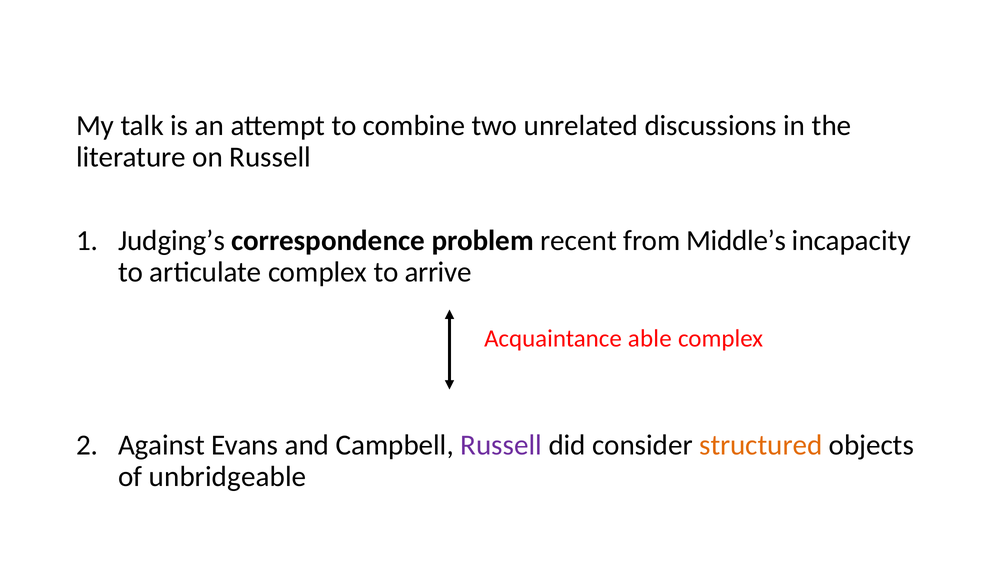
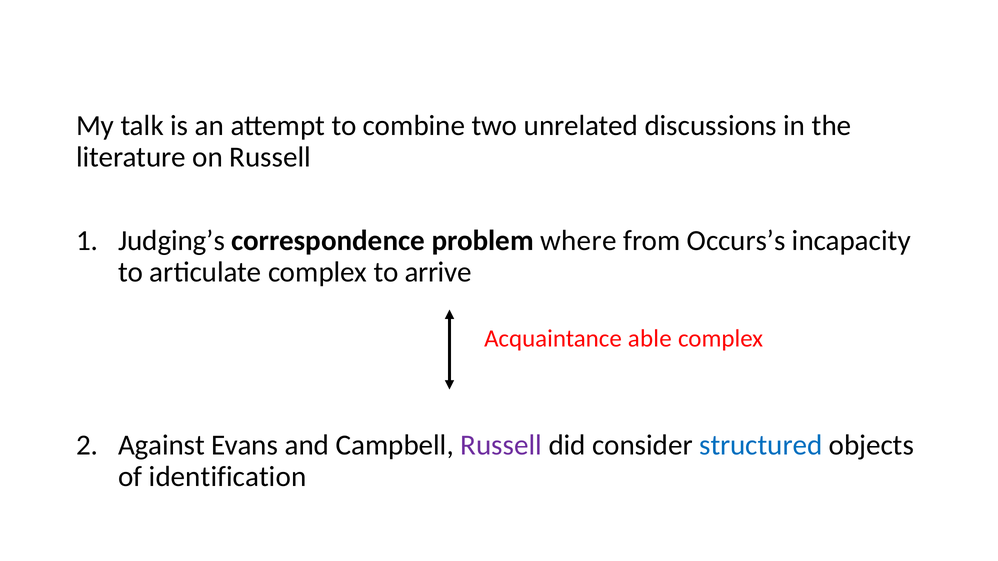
recent: recent -> where (578, 241)
Middle’s: Middle’s -> Occurs’s (736, 241)
structured colour: orange -> blue (761, 446)
unbridgeable: unbridgeable -> identification (228, 477)
